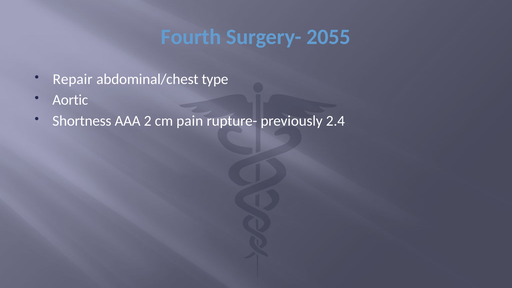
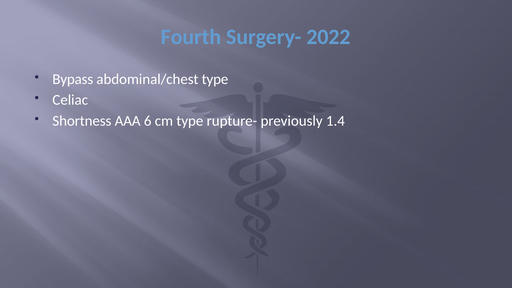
2055: 2055 -> 2022 (329, 37)
Repair: Repair -> Bypass (73, 79)
Aortic: Aortic -> Celiac (70, 100)
2: 2 -> 6 (148, 121)
cm pain: pain -> type (190, 121)
2.4: 2.4 -> 1.4 (335, 121)
